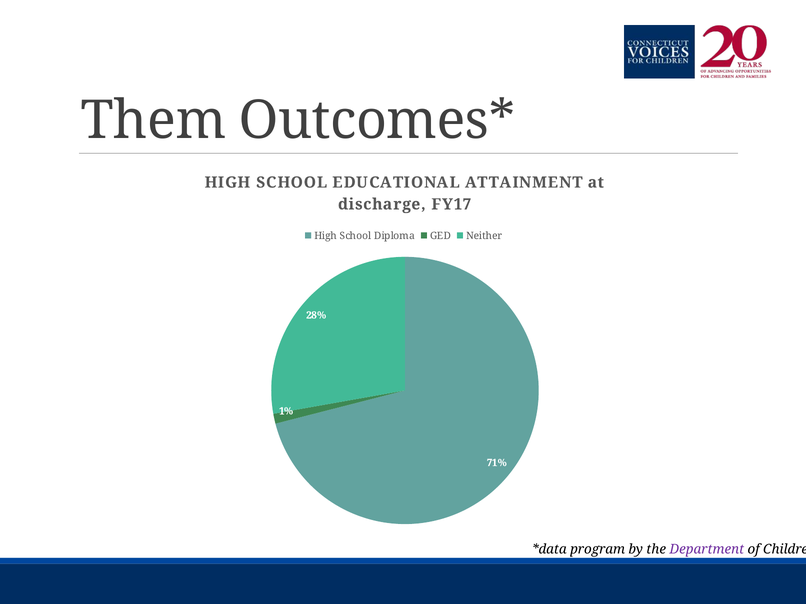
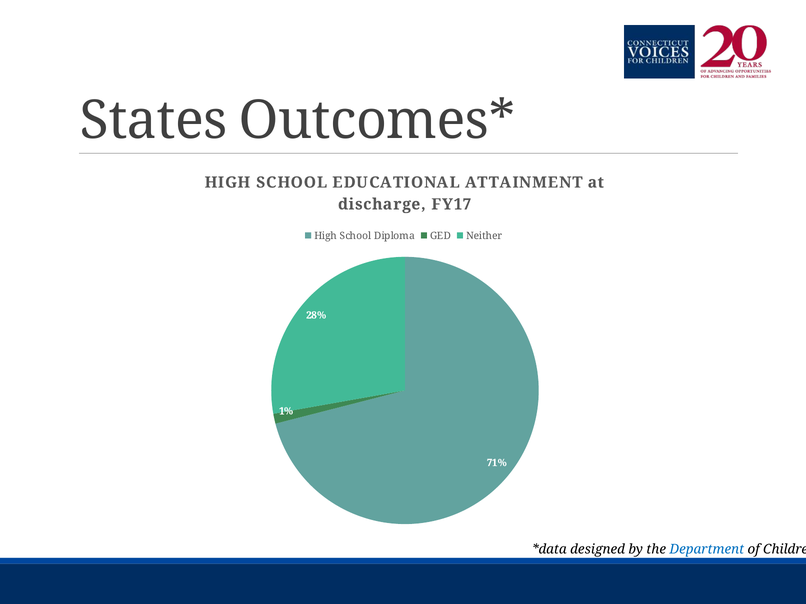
Them: Them -> States (154, 120)
program: program -> designed (598, 550)
Department colour: purple -> blue (707, 550)
